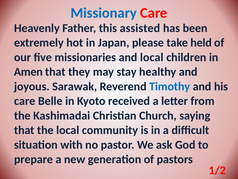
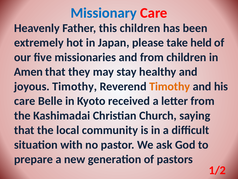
this assisted: assisted -> children (140, 28)
and local: local -> from (152, 57)
joyous Sarawak: Sarawak -> Timothy (75, 86)
Timothy colour: blue -> orange (170, 86)
